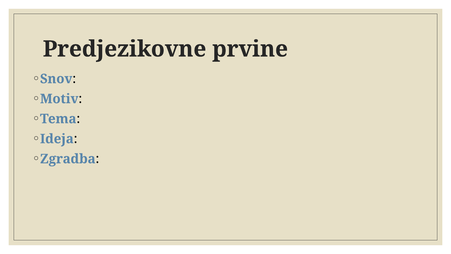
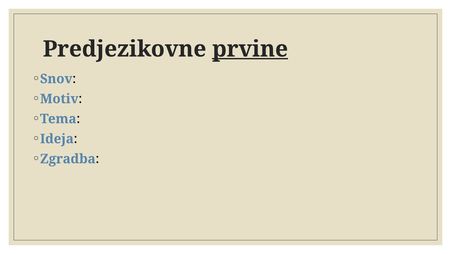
prvine underline: none -> present (250, 49)
